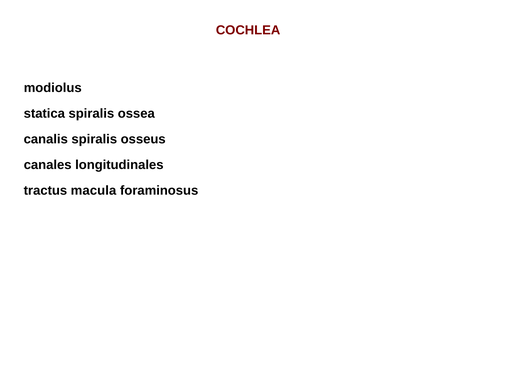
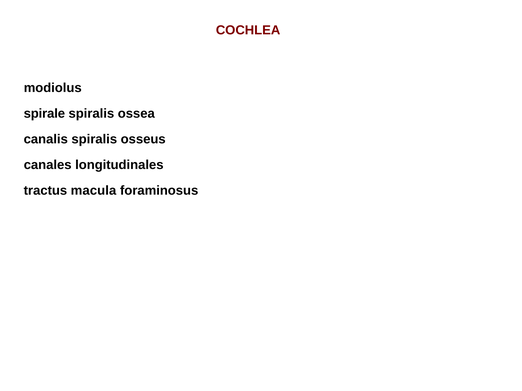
statica: statica -> spirale (44, 114)
